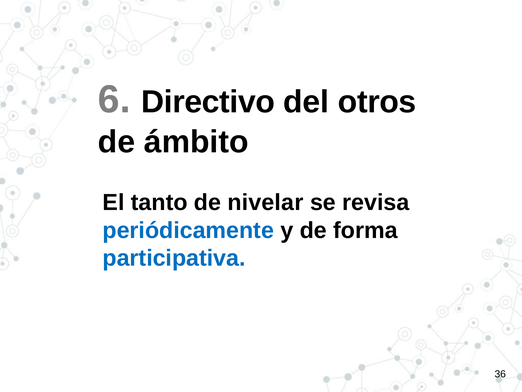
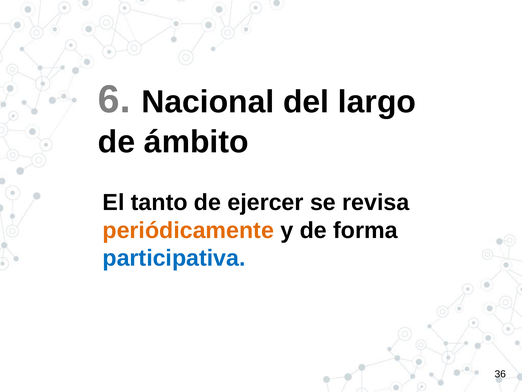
Directivo: Directivo -> Nacional (208, 102)
otros: otros -> largo (377, 102)
nivelar: nivelar -> ejercer (266, 202)
periódicamente colour: blue -> orange (188, 230)
